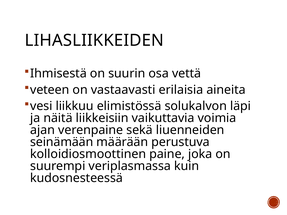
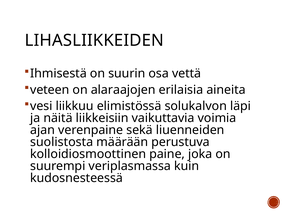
vastaavasti: vastaavasti -> alaraajojen (123, 90)
seinämään: seinämään -> suolistosta (62, 142)
